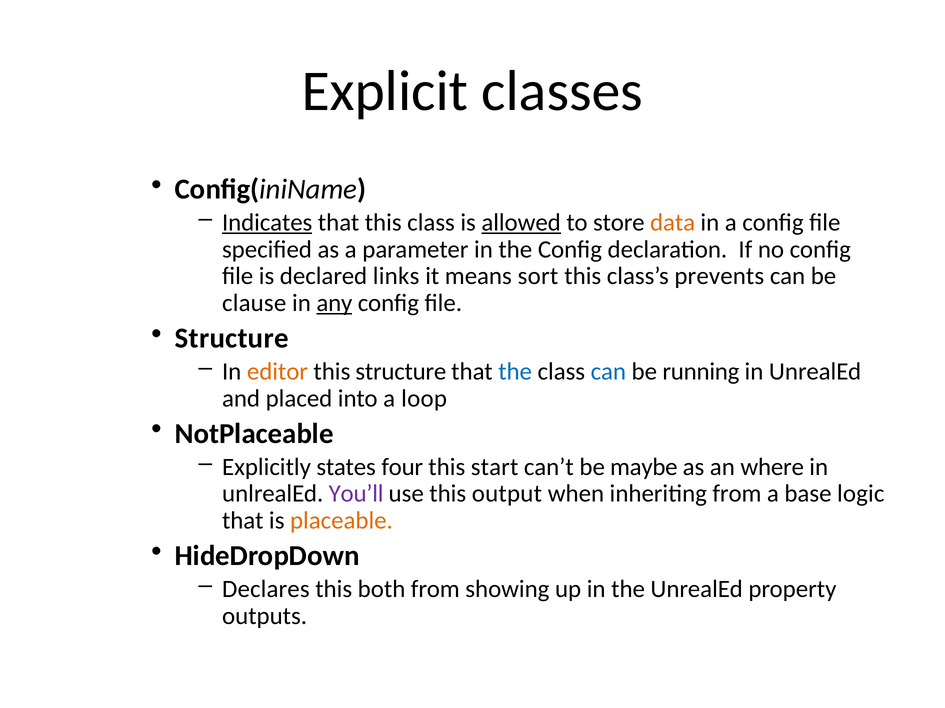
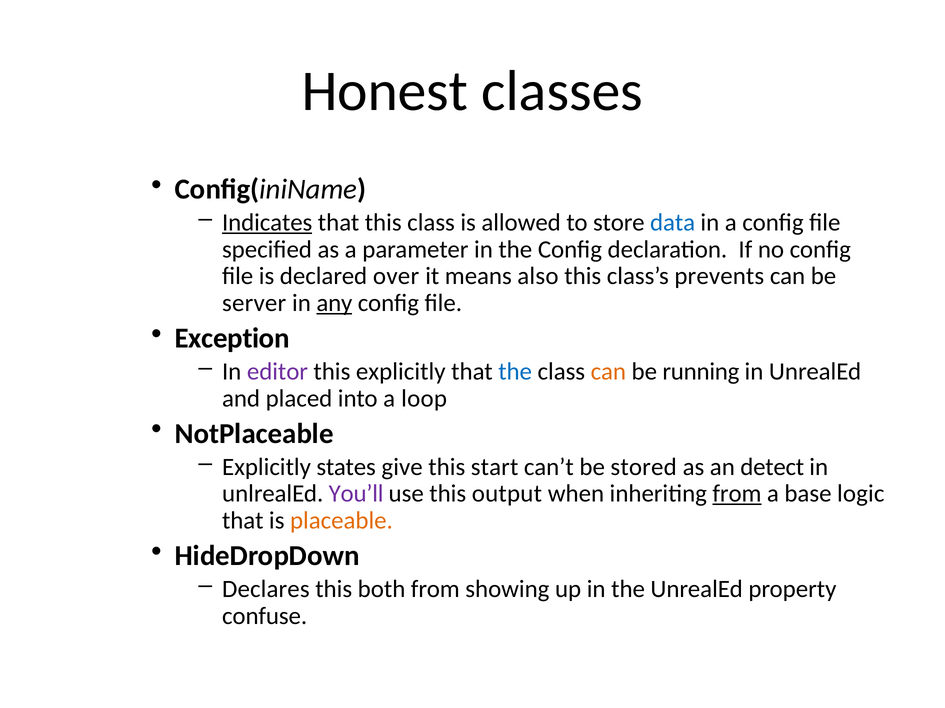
Explicit: Explicit -> Honest (385, 91)
allowed underline: present -> none (521, 223)
data colour: orange -> blue (673, 223)
links: links -> over (396, 277)
sort: sort -> also (538, 277)
clause: clause -> server (254, 303)
Structure: Structure -> Exception (232, 339)
editor colour: orange -> purple (277, 372)
this structure: structure -> explicitly (401, 372)
can colour: blue -> orange (608, 372)
four: four -> give (402, 467)
maybe: maybe -> stored (644, 467)
where: where -> detect (772, 467)
from underline: none -> present (737, 494)
outputs: outputs -> confuse (265, 617)
